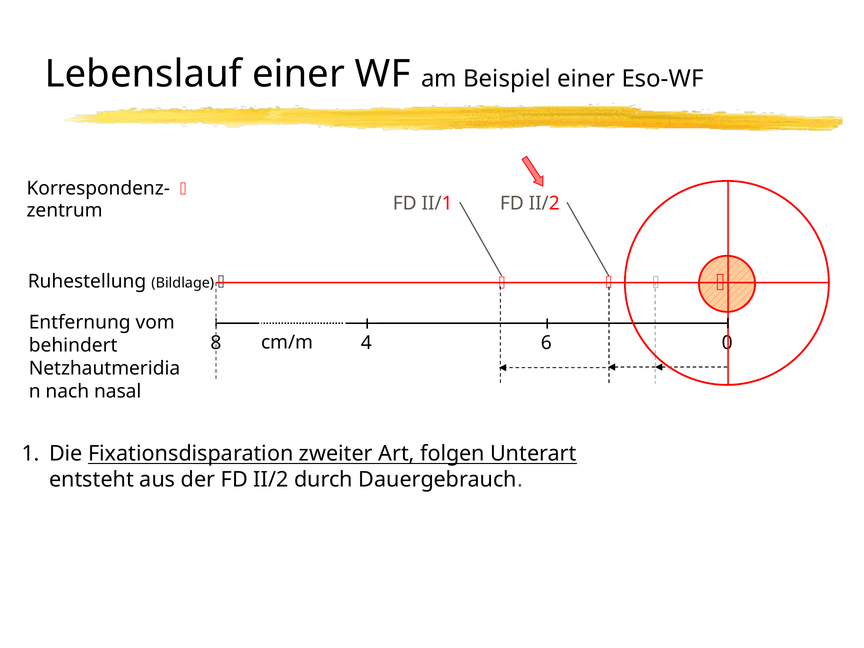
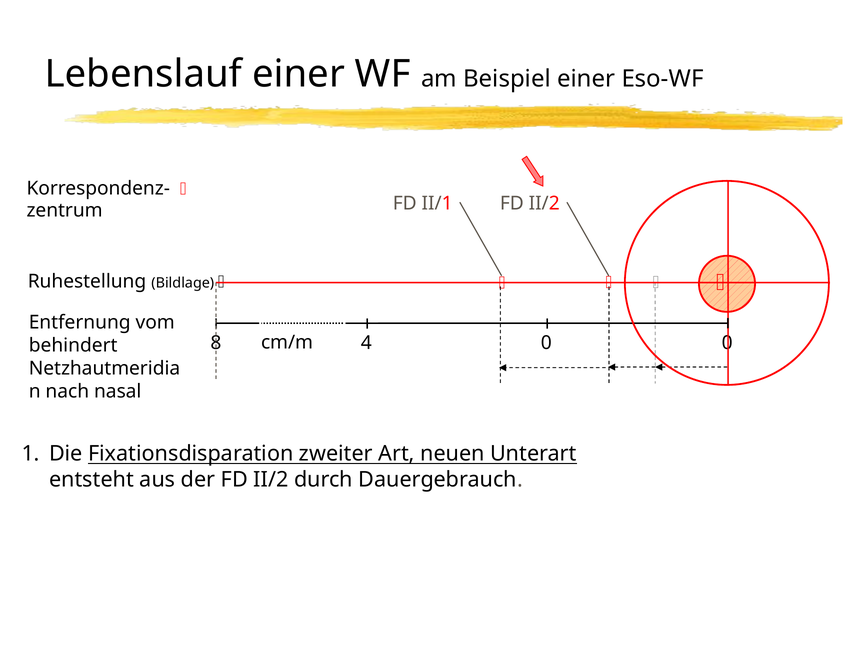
4 6: 6 -> 0 (546, 343)
folgen: folgen -> neuen (452, 454)
